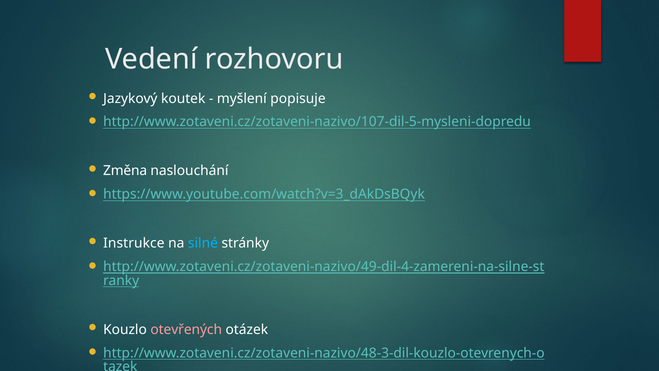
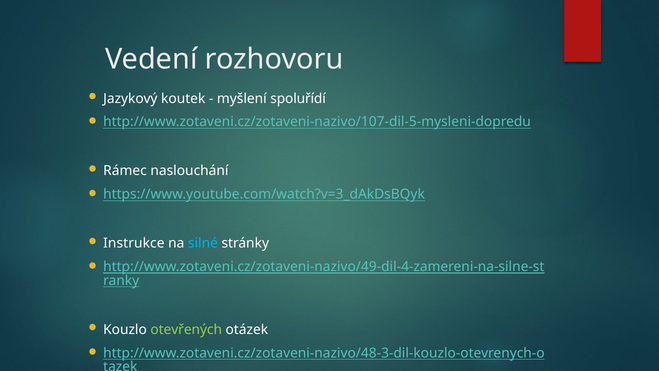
popisuje: popisuje -> spoluřídí (298, 98)
Změna: Změna -> Rámec (125, 171)
otevřených colour: pink -> light green (186, 329)
